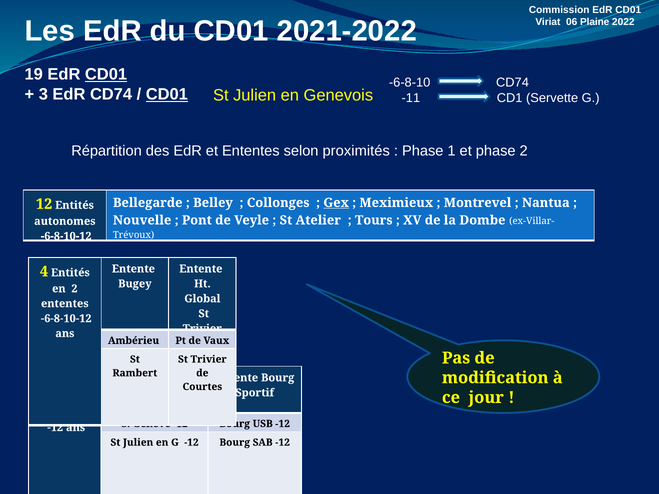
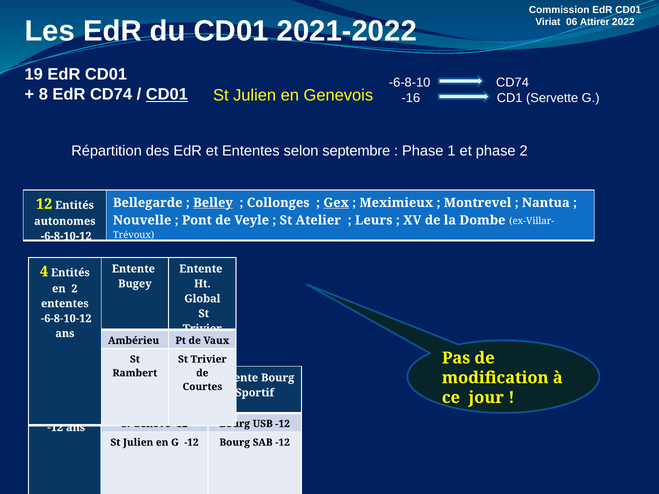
Plaine: Plaine -> Attirer (595, 22)
CD01 underline: present -> none (106, 75)
3: 3 -> 8 (43, 94)
-11: -11 -> -16 (411, 98)
proximités: proximités -> septembre (356, 151)
Belley underline: none -> present (213, 203)
Tours: Tours -> Leurs (374, 220)
